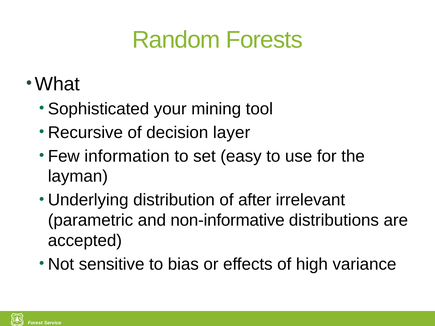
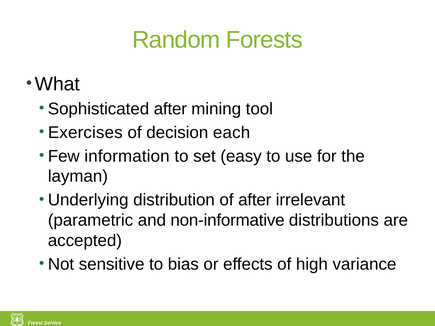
Sophisticated your: your -> after (170, 109)
Recursive: Recursive -> Exercises (85, 133)
layer: layer -> each (232, 133)
